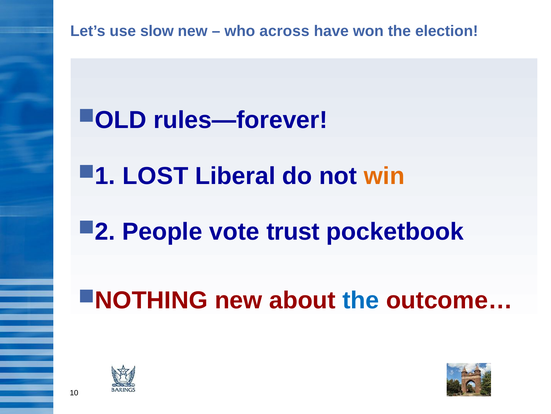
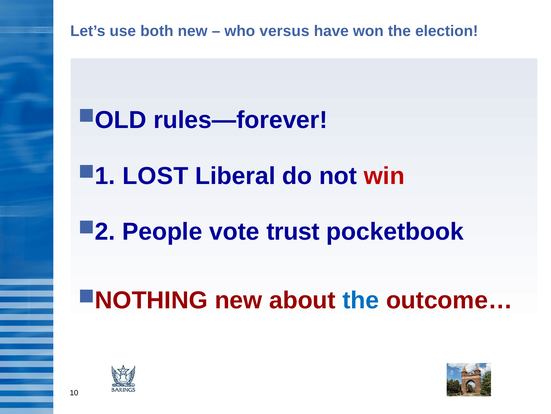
slow: slow -> both (157, 31)
across: across -> versus (284, 31)
win colour: orange -> red (384, 176)
